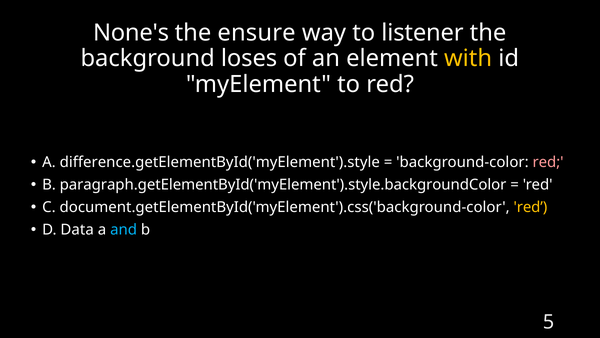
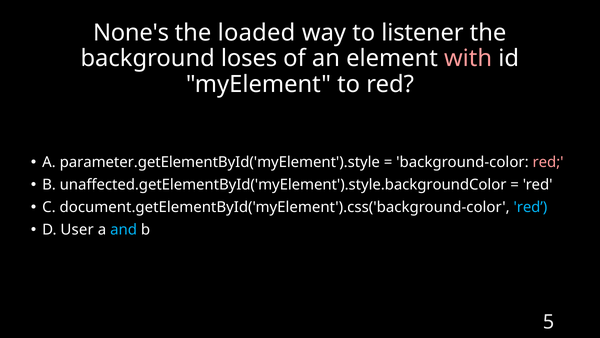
ensure: ensure -> loaded (256, 33)
with colour: yellow -> pink (468, 59)
difference.getElementById('myElement').style: difference.getElementById('myElement').style -> parameter.getElementById('myElement').style (220, 162)
paragraph.getElementById('myElement').style.backgroundColor: paragraph.getElementById('myElement').style.backgroundColor -> unaffected.getElementById('myElement').style.backgroundColor (283, 185)
red colour: yellow -> light blue (530, 207)
Data: Data -> User (77, 229)
